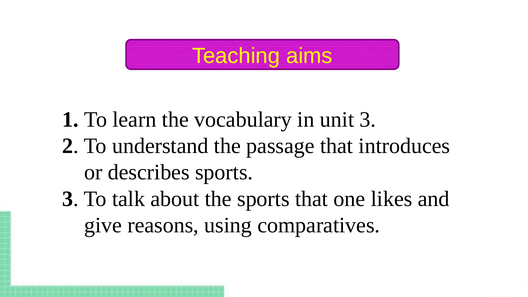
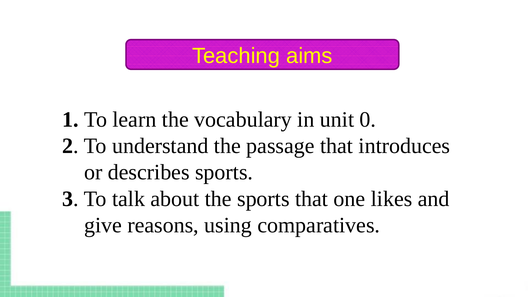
unit 3: 3 -> 0 (368, 120)
